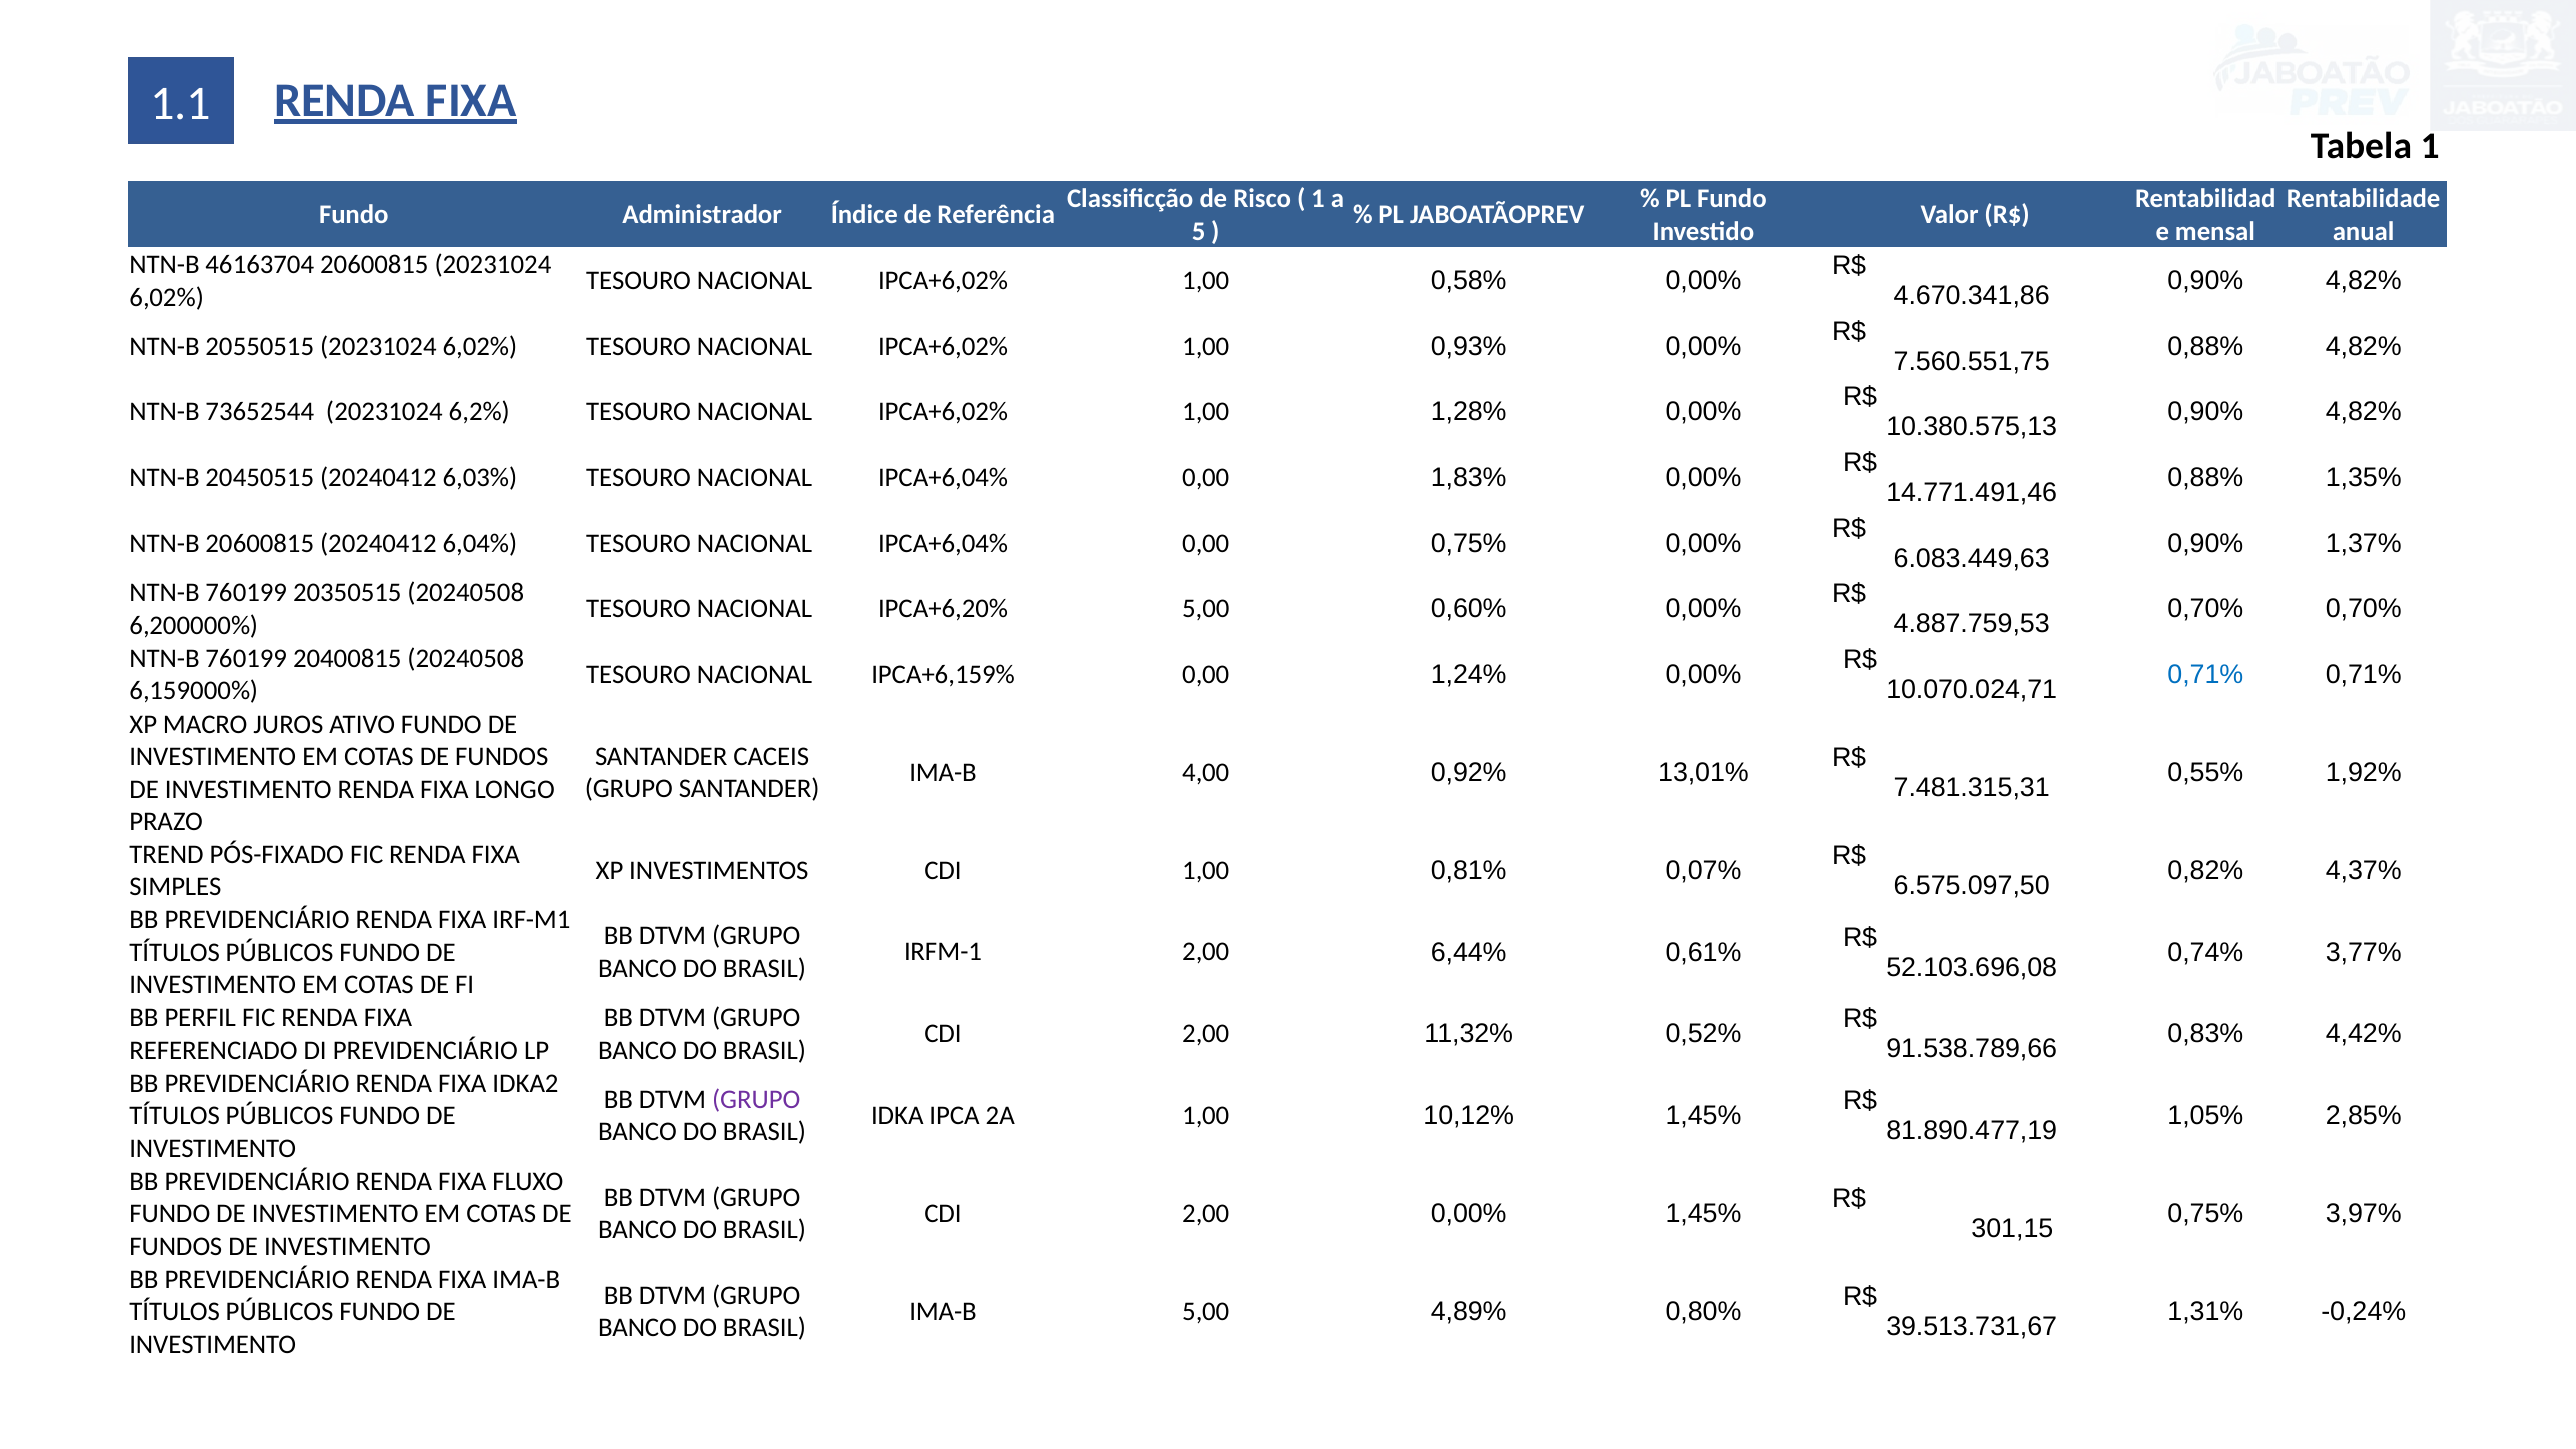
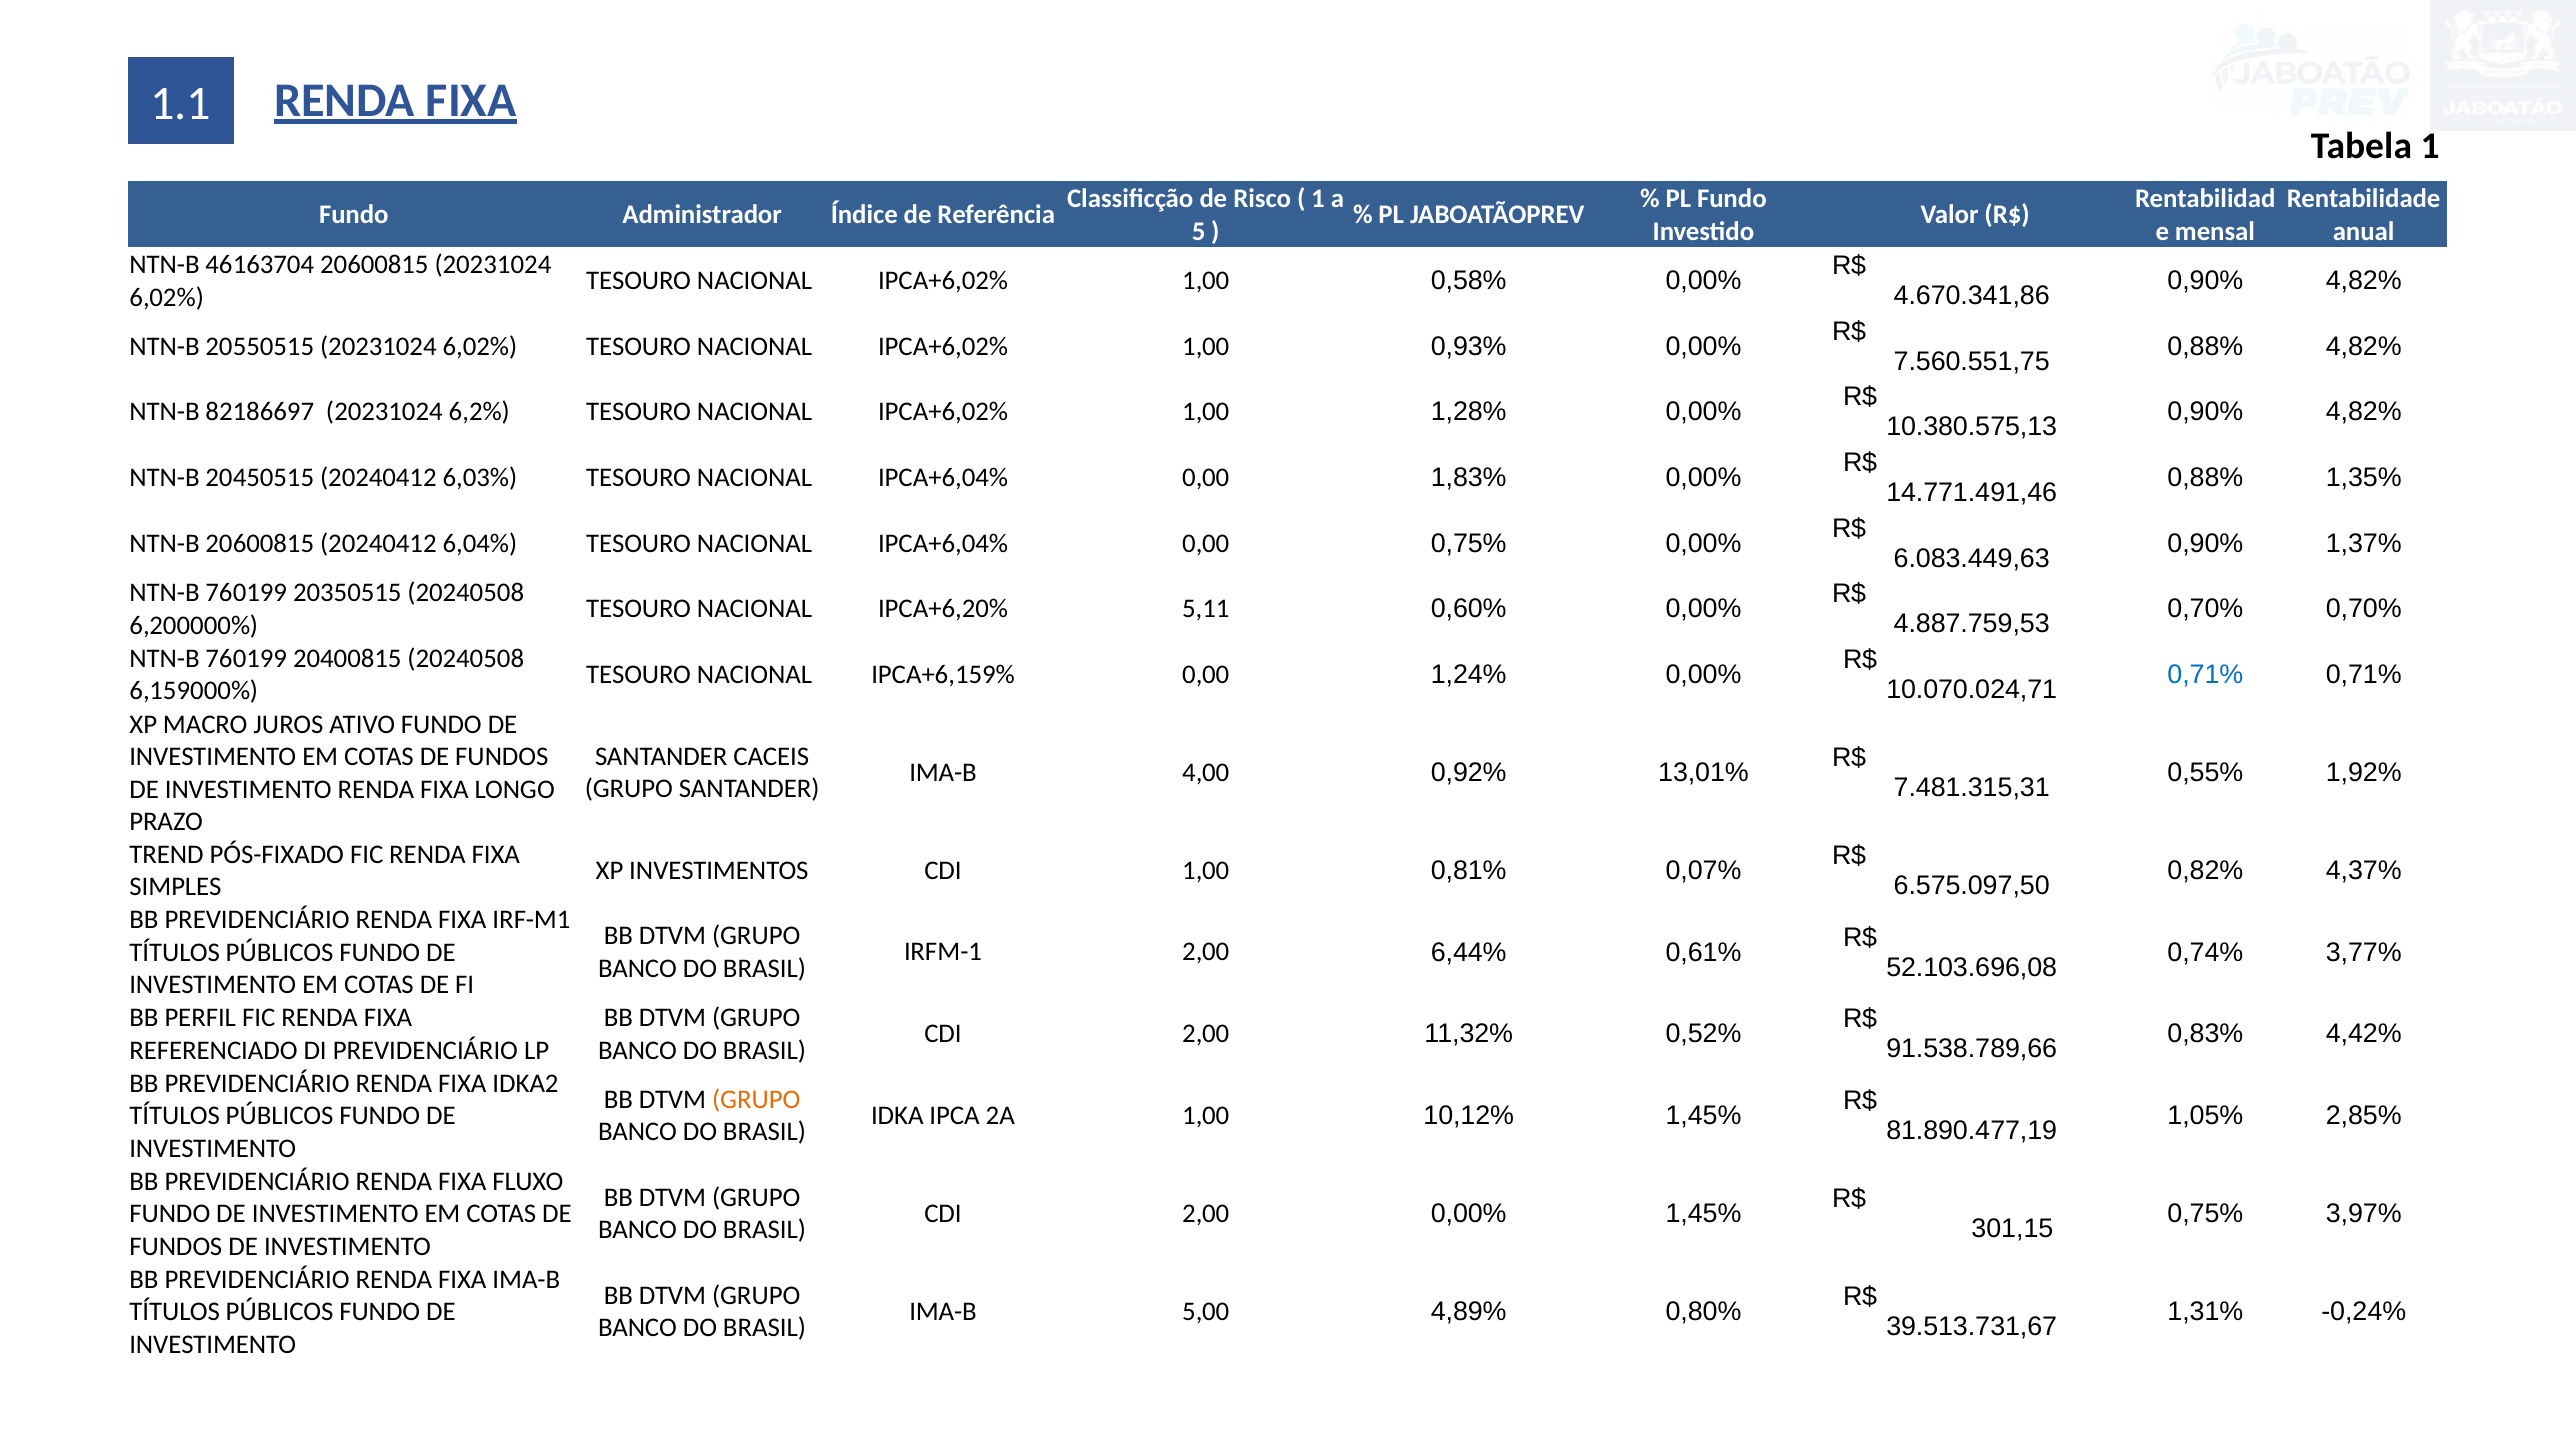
73652544: 73652544 -> 82186697 (260, 412)
IPCA+6,20% 5,00: 5,00 -> 5,11 (1206, 609)
GRUPO colour: purple -> orange (756, 1099)
